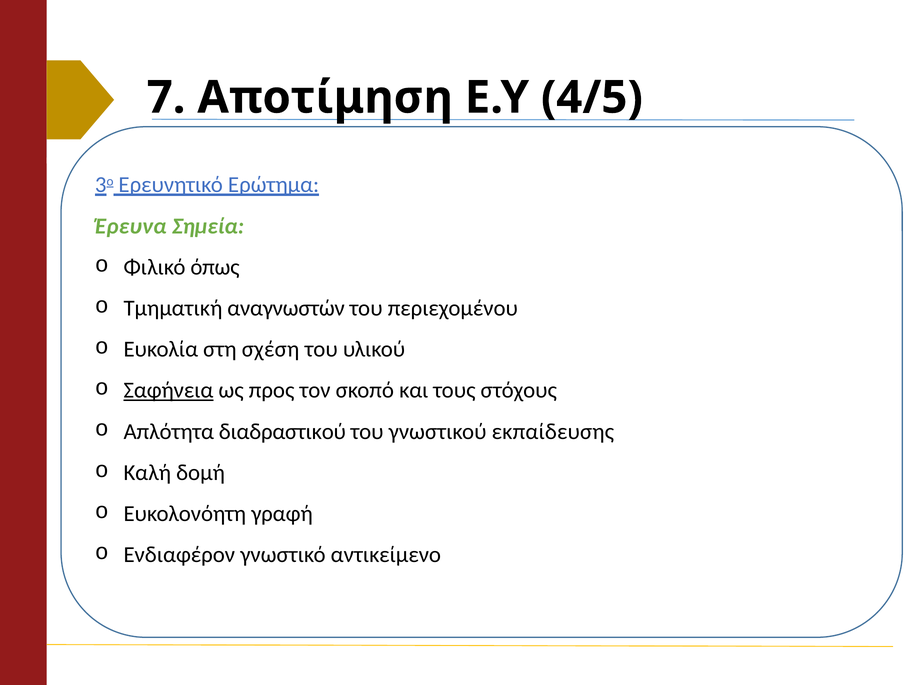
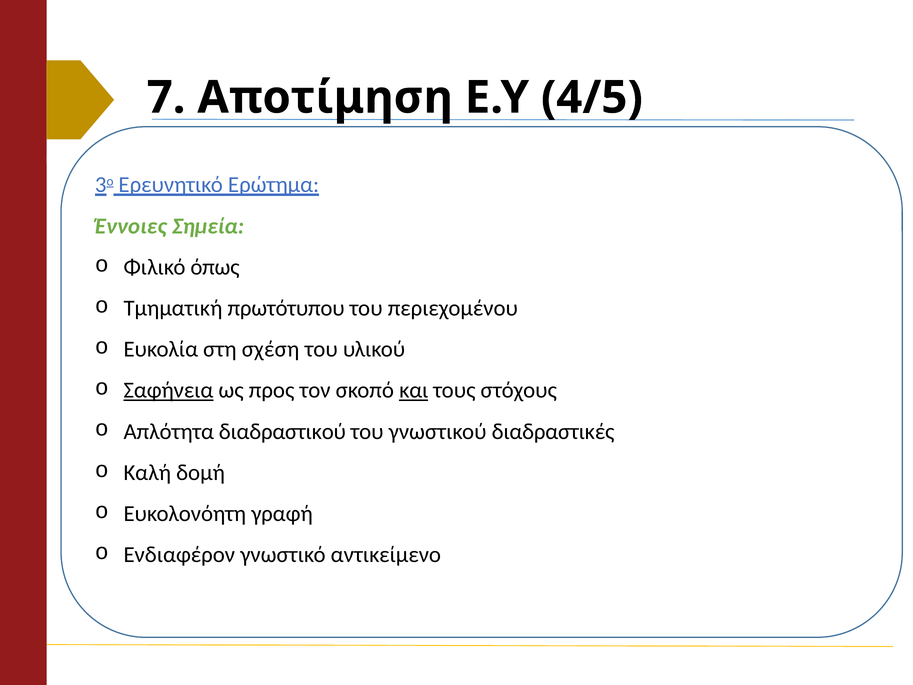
Έρευνα: Έρευνα -> Έννοιες (131, 226)
αναγνωστών: αναγνωστών -> πρωτότυπου (286, 308)
και underline: none -> present (414, 390)
εκπαίδευσης: εκπαίδευσης -> διαδραστικές (553, 431)
